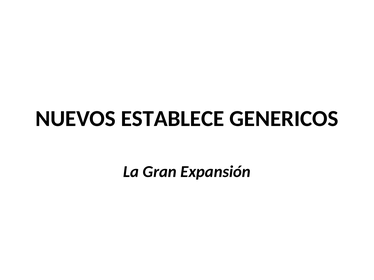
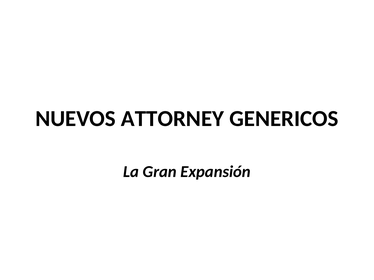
ESTABLECE: ESTABLECE -> ATTORNEY (172, 119)
